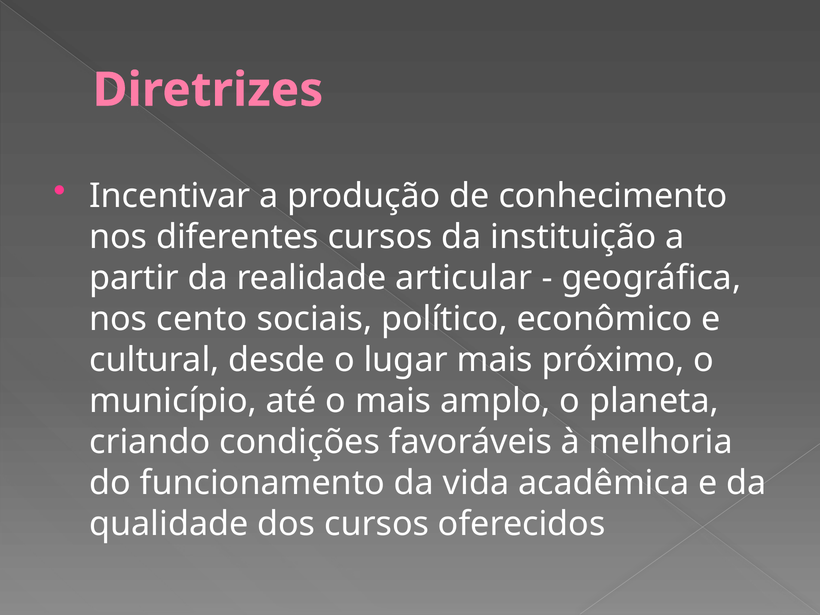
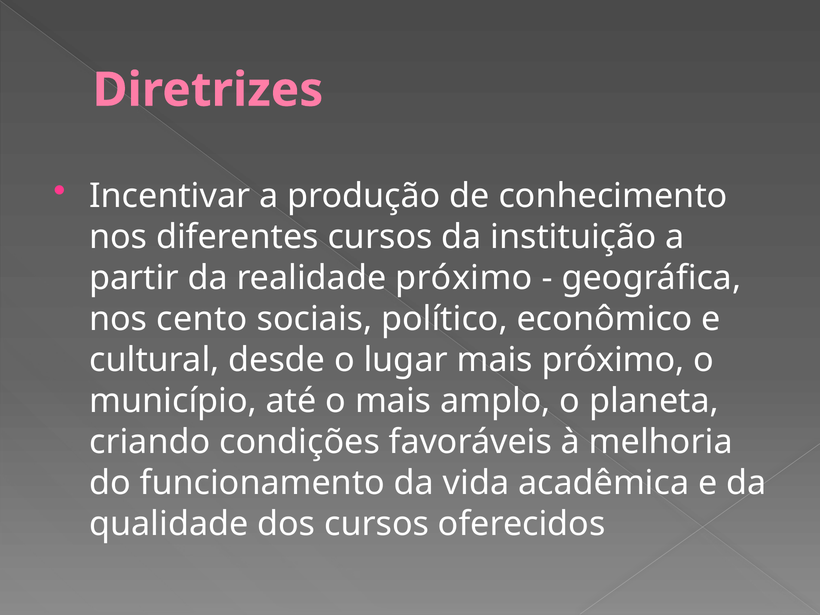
realidade articular: articular -> próximo (464, 278)
